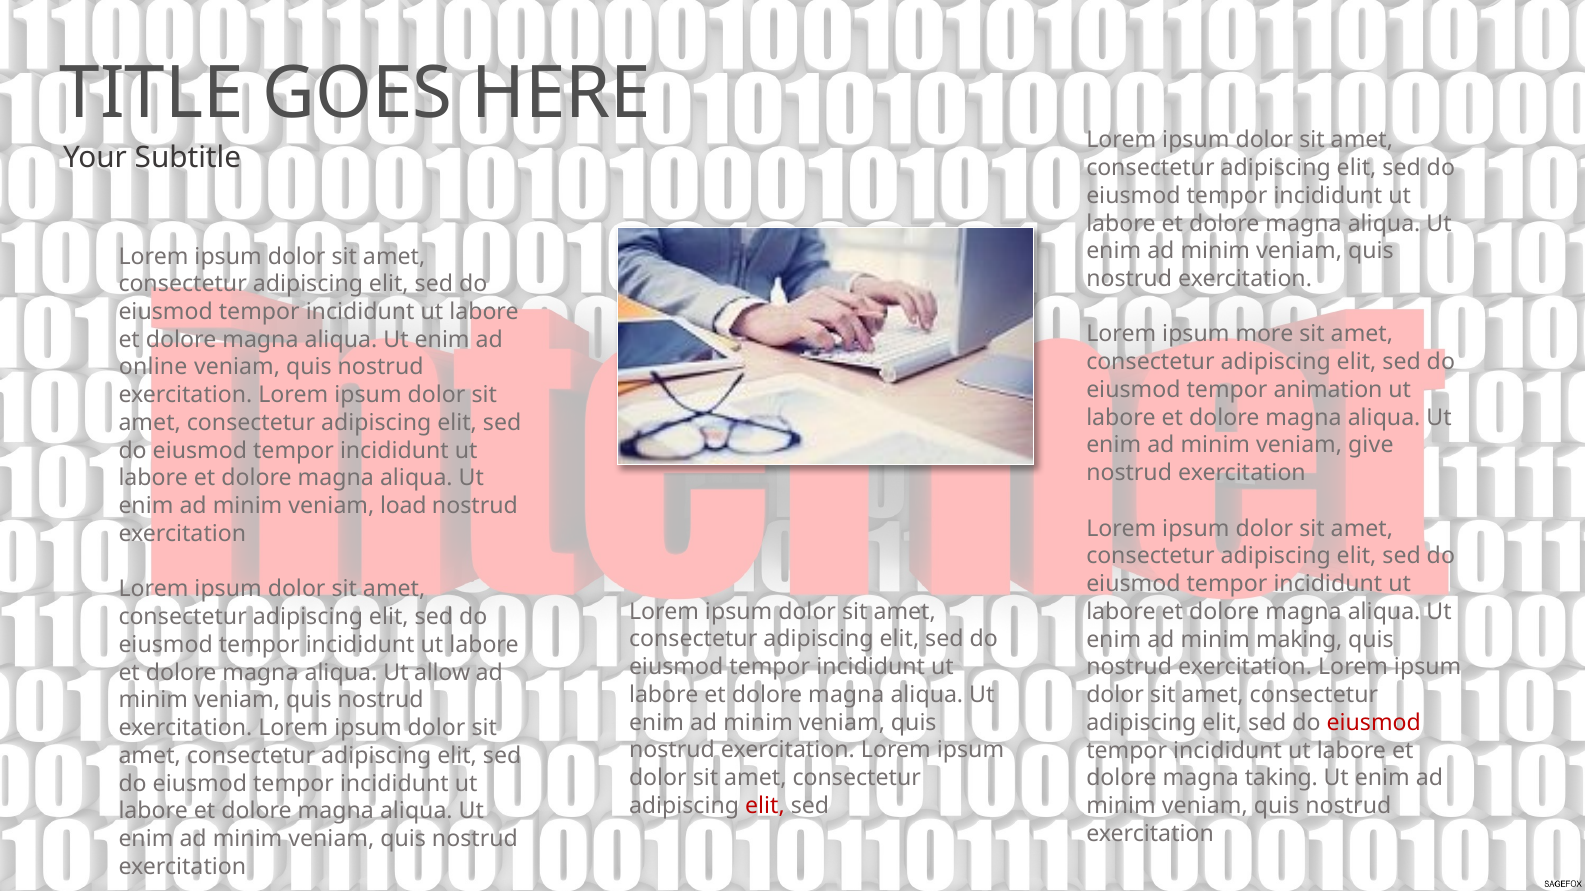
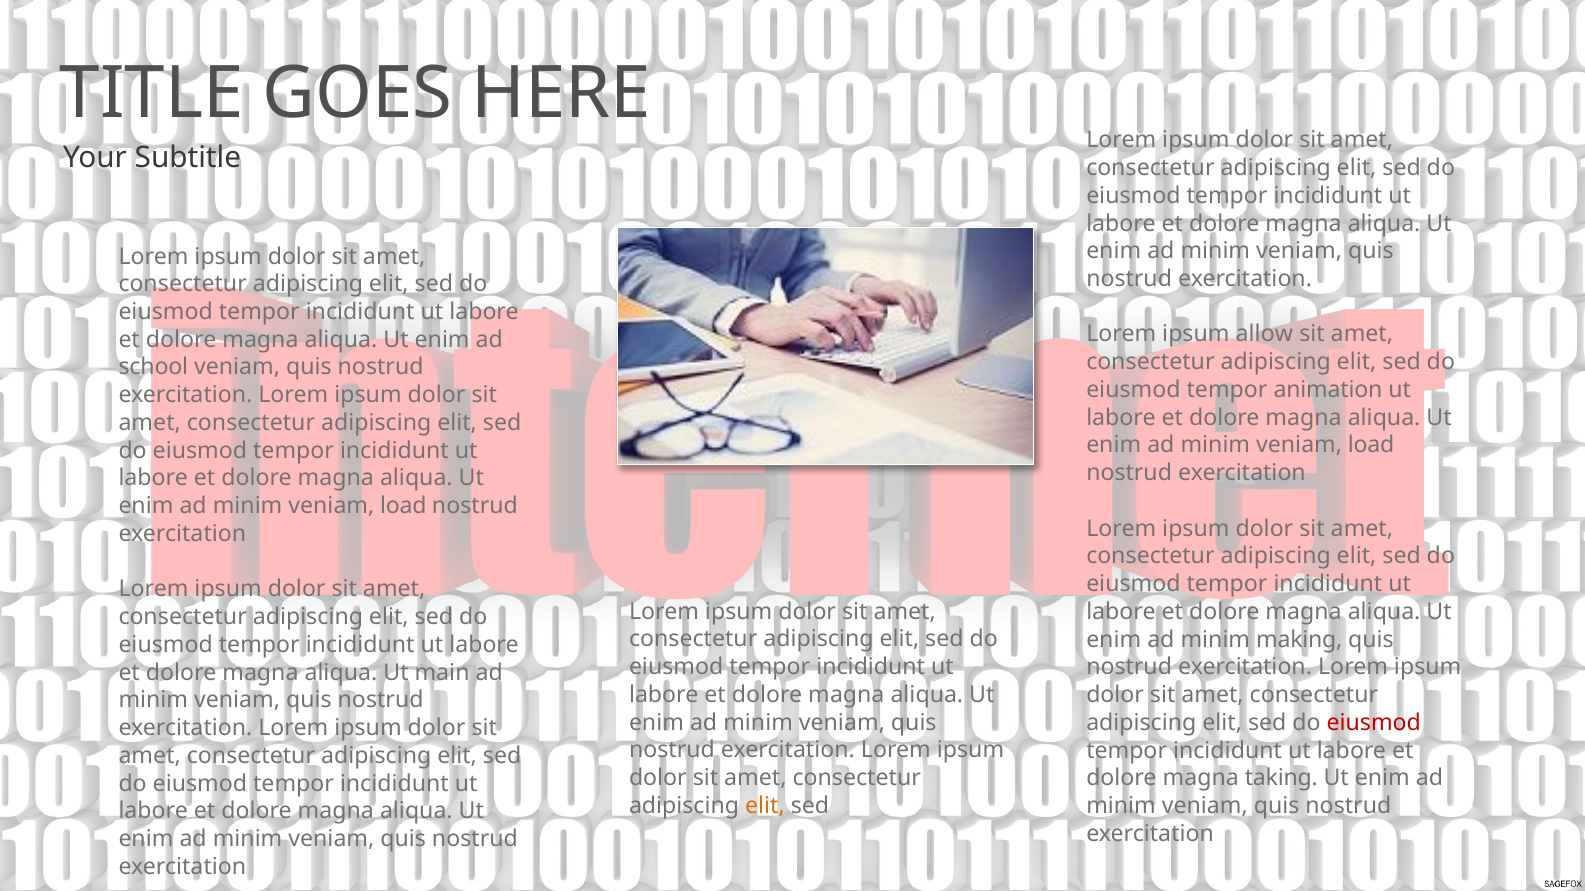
more: more -> allow (1264, 335)
online: online -> school (153, 368)
give: give -> load (1371, 446)
allow: allow -> main (442, 673)
elit colour: red -> orange (765, 806)
